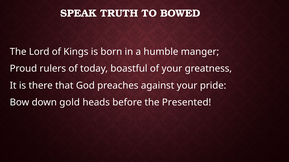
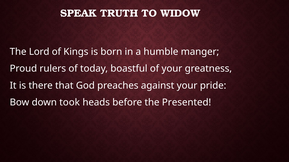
BOWED: BOWED -> WIDOW (180, 13)
gold: gold -> took (70, 103)
